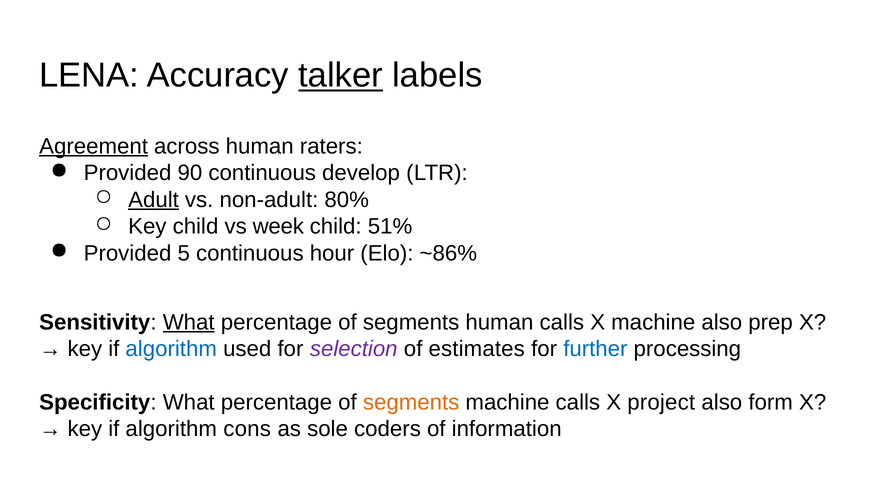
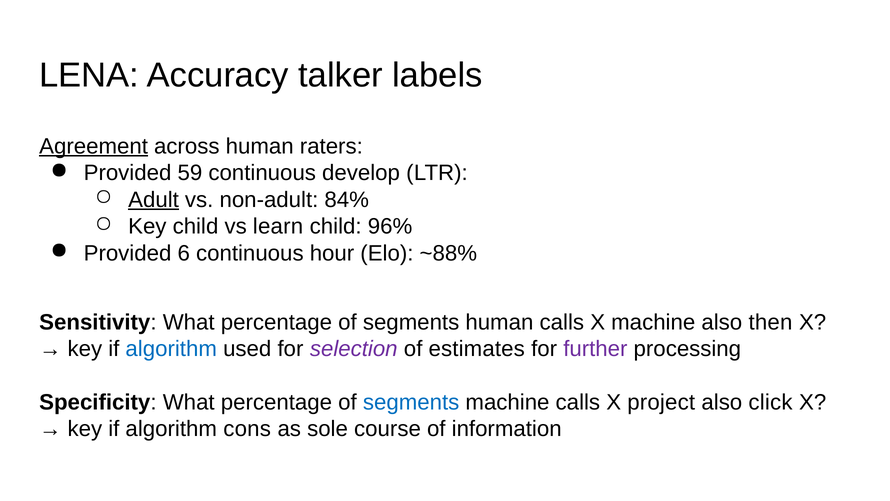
talker underline: present -> none (341, 75)
90: 90 -> 59 (190, 173)
80%: 80% -> 84% (347, 200)
week: week -> learn (278, 226)
51%: 51% -> 96% (390, 226)
5: 5 -> 6 (184, 253)
~86%: ~86% -> ~88% (448, 253)
What underline: present -> none (189, 322)
prep: prep -> then (770, 322)
further colour: blue -> purple (595, 349)
segments colour: orange -> blue (411, 402)
form: form -> click (771, 402)
coders: coders -> course (387, 429)
